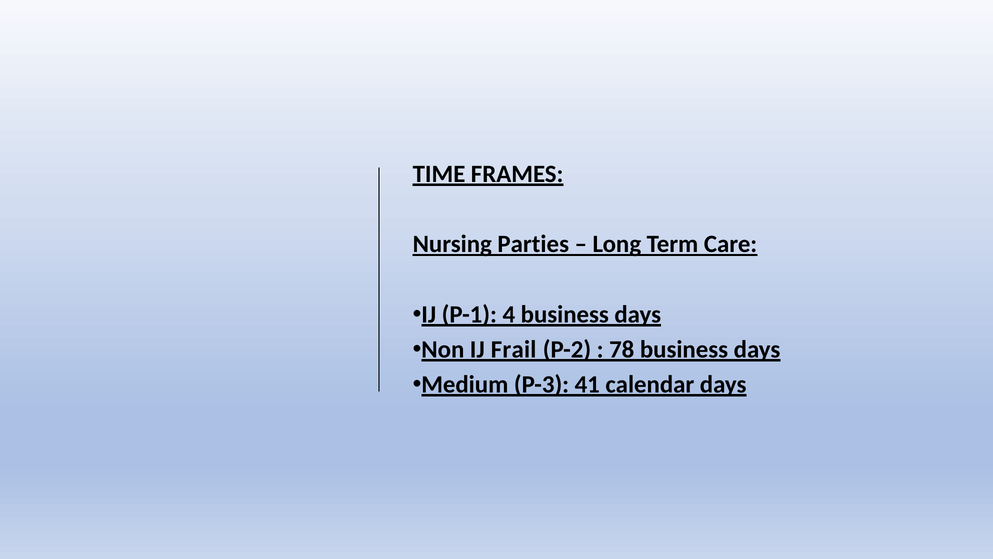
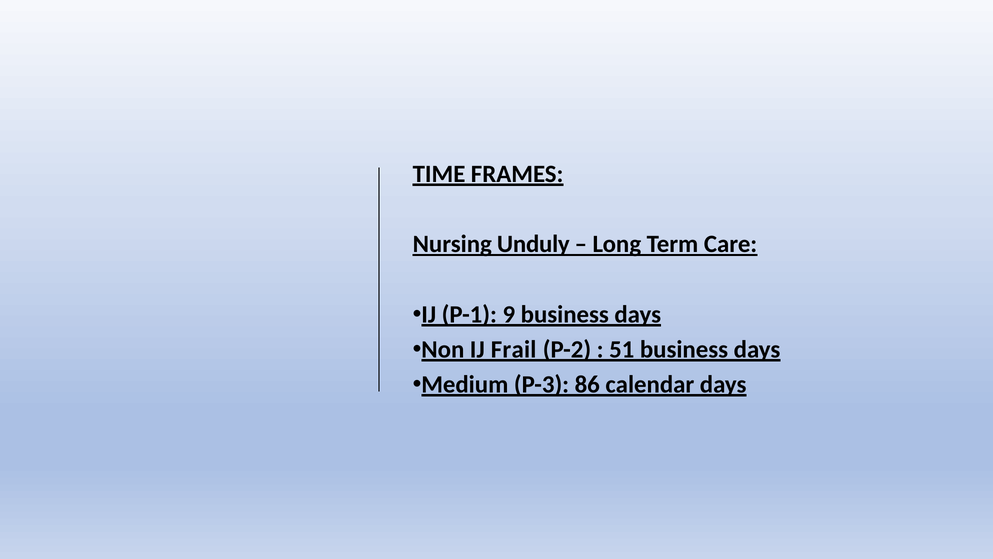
Parties: Parties -> Unduly (533, 244)
4: 4 -> 9 (509, 314)
78: 78 -> 51 (622, 349)
41: 41 -> 86 (587, 384)
